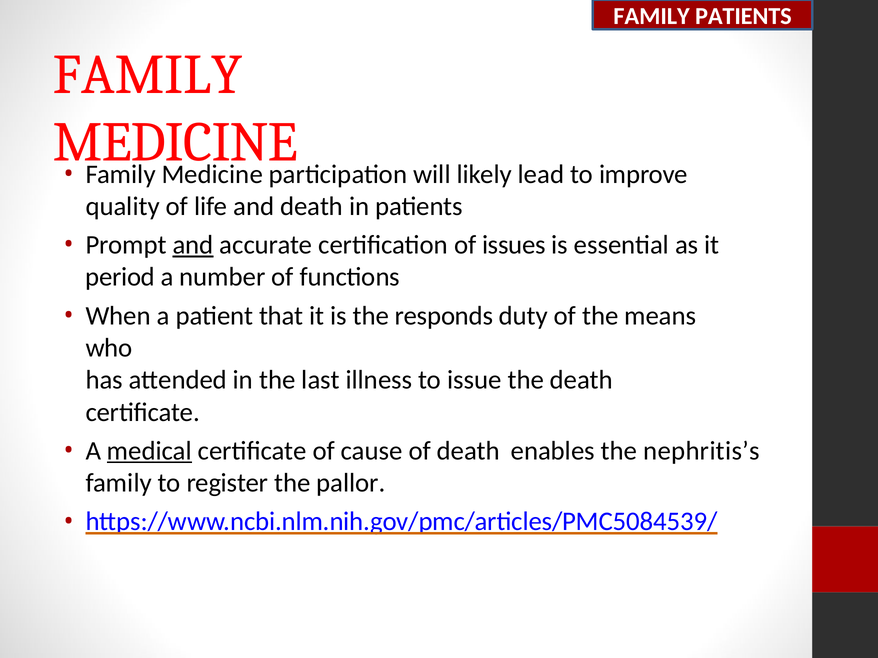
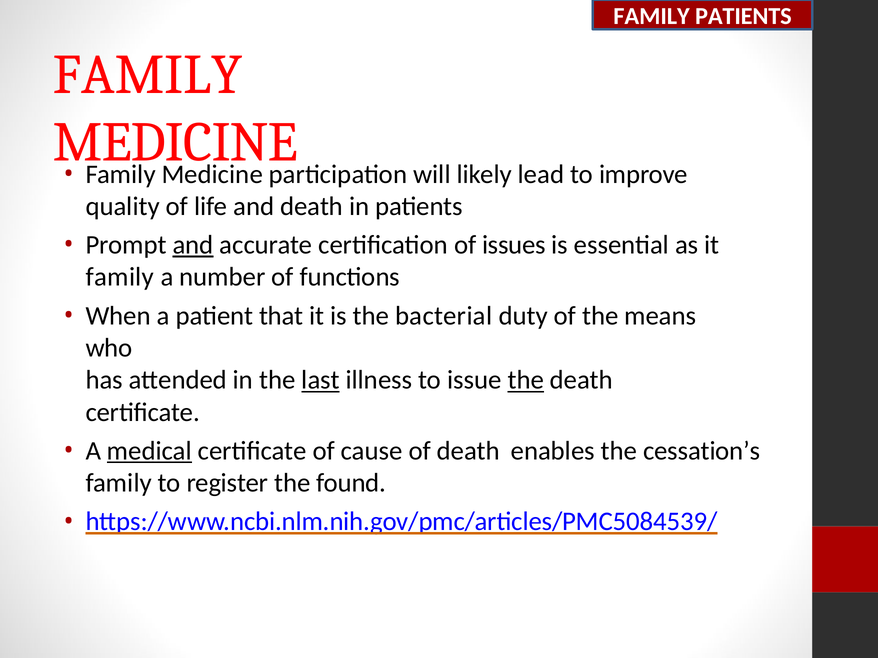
period: period -> family (120, 277)
responds: responds -> bacterial (444, 316)
last underline: none -> present (321, 380)
the underline: none -> present (526, 380)
nephritis’s: nephritis’s -> cessation’s (702, 451)
pallor: pallor -> found (351, 483)
